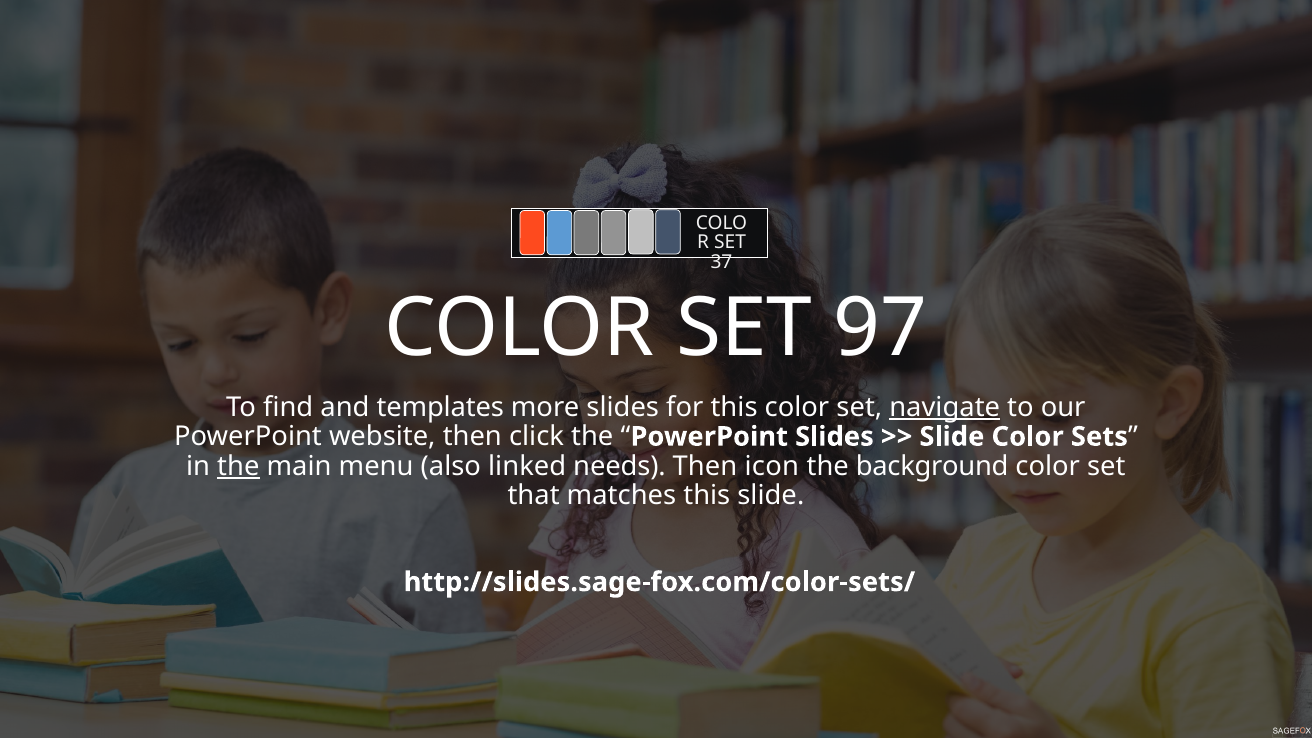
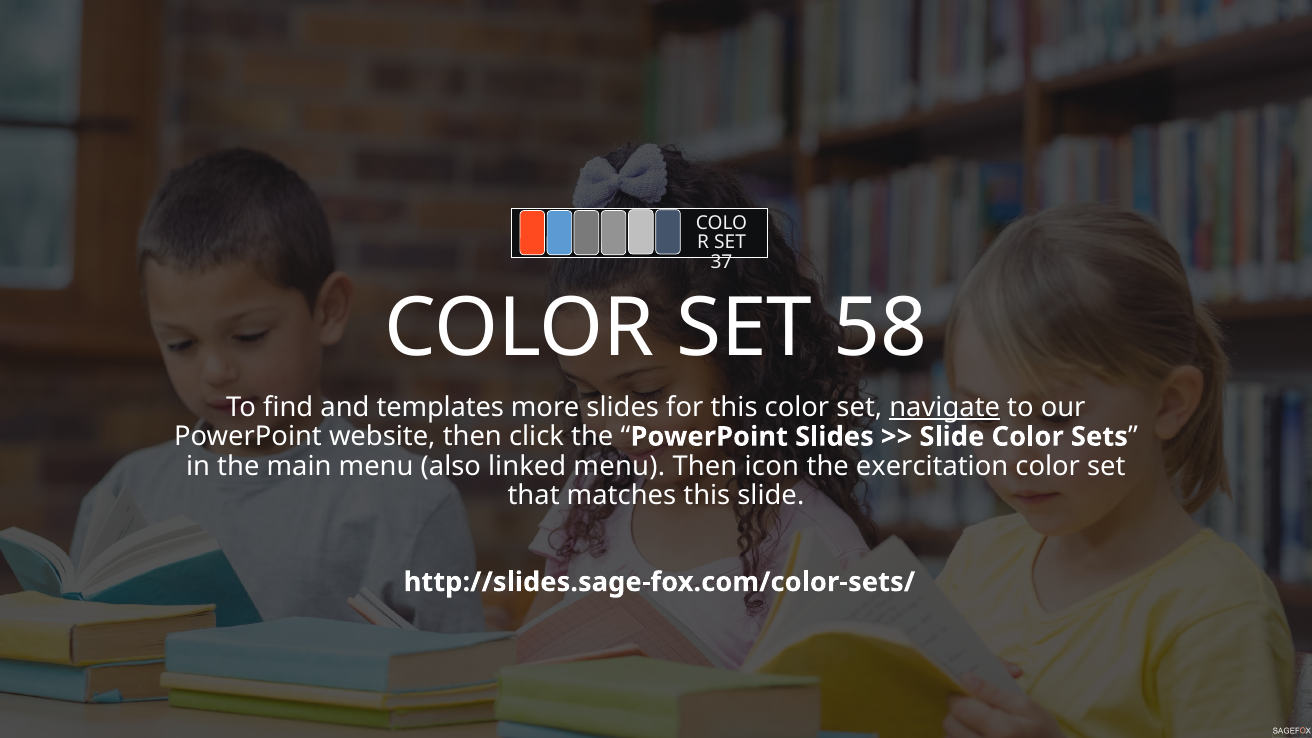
97: 97 -> 58 (881, 328)
the underline: present -> none (238, 466)
linked needs: needs -> menu (619, 466)
background: background -> exercitation (932, 466)
